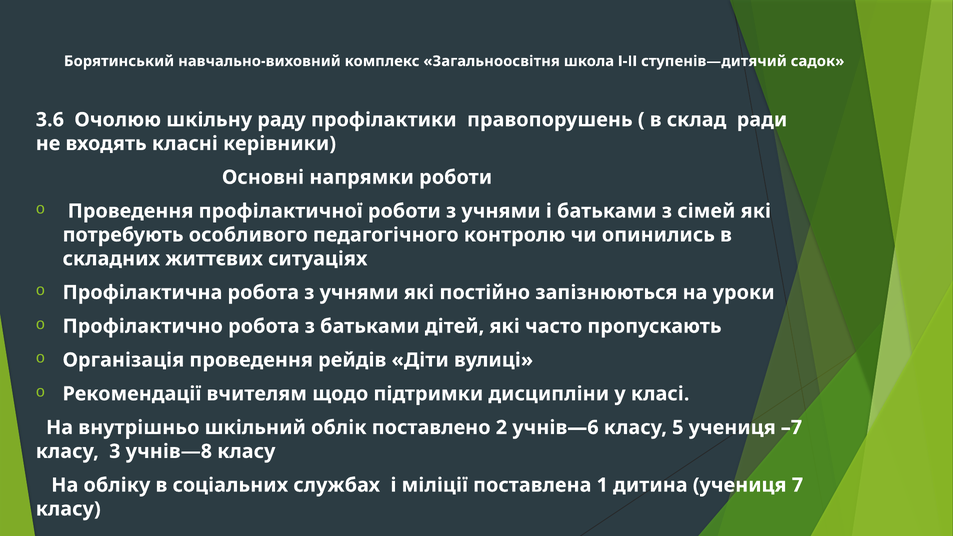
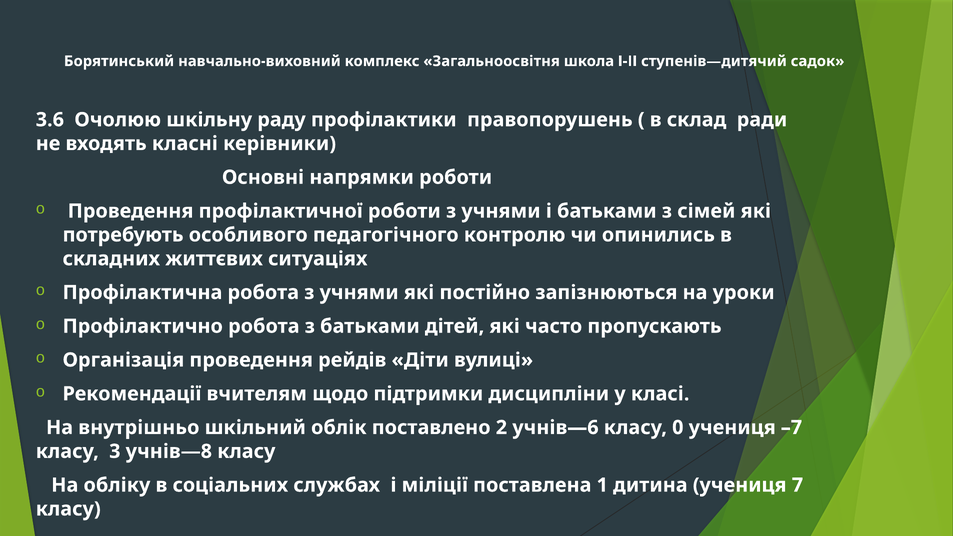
5: 5 -> 0 (678, 428)
